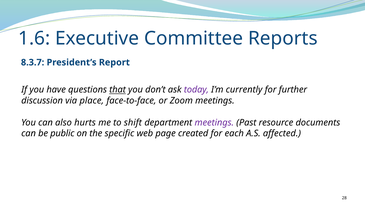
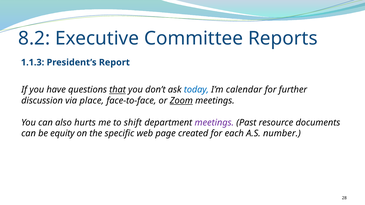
1.6: 1.6 -> 8.2 (34, 38)
8.3.7: 8.3.7 -> 1.1.3 (33, 62)
today colour: purple -> blue (196, 90)
currently: currently -> calendar (244, 90)
Zoom underline: none -> present (181, 101)
public: public -> equity (62, 134)
affected: affected -> number (282, 134)
